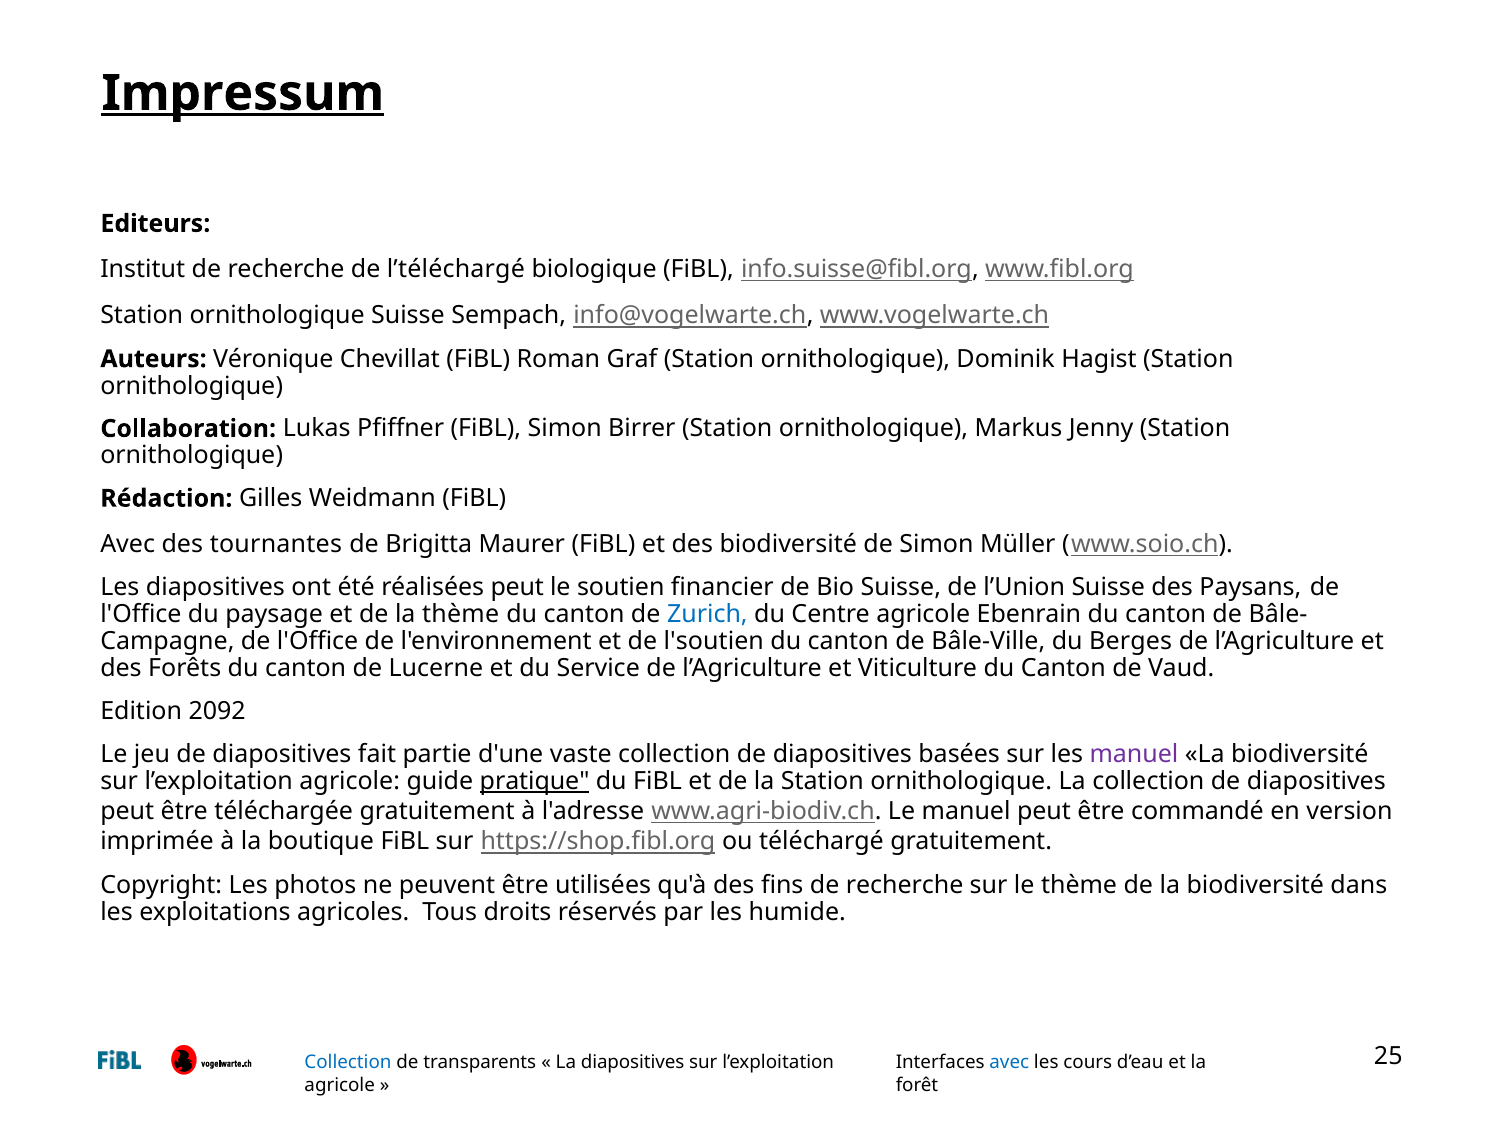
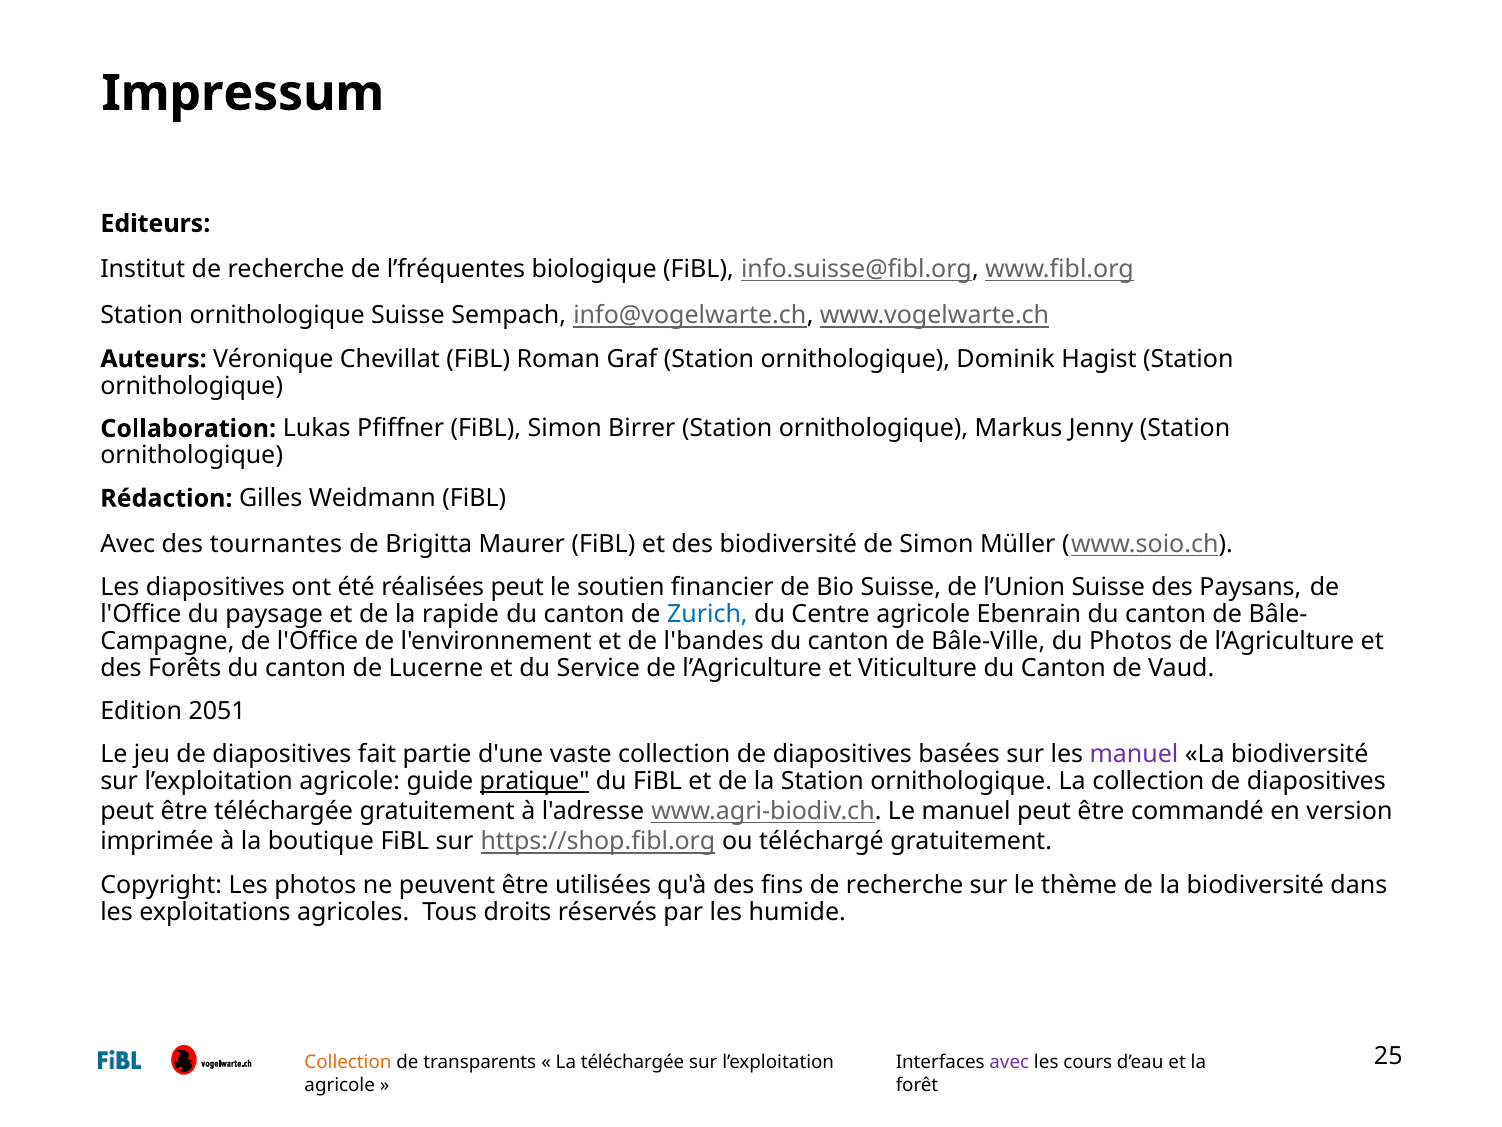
Impressum underline: present -> none (243, 93)
l’téléchargé: l’téléchargé -> l’fréquentes (456, 269)
la thème: thème -> rapide (461, 614)
l'soutien: l'soutien -> l'bandes (714, 641)
du Berges: Berges -> Photos (1131, 641)
2092: 2092 -> 2051 (217, 711)
Collection colour: blue -> orange (348, 1062)
La diapositives: diapositives -> téléchargée (633, 1062)
avec colour: blue -> purple (1009, 1062)
